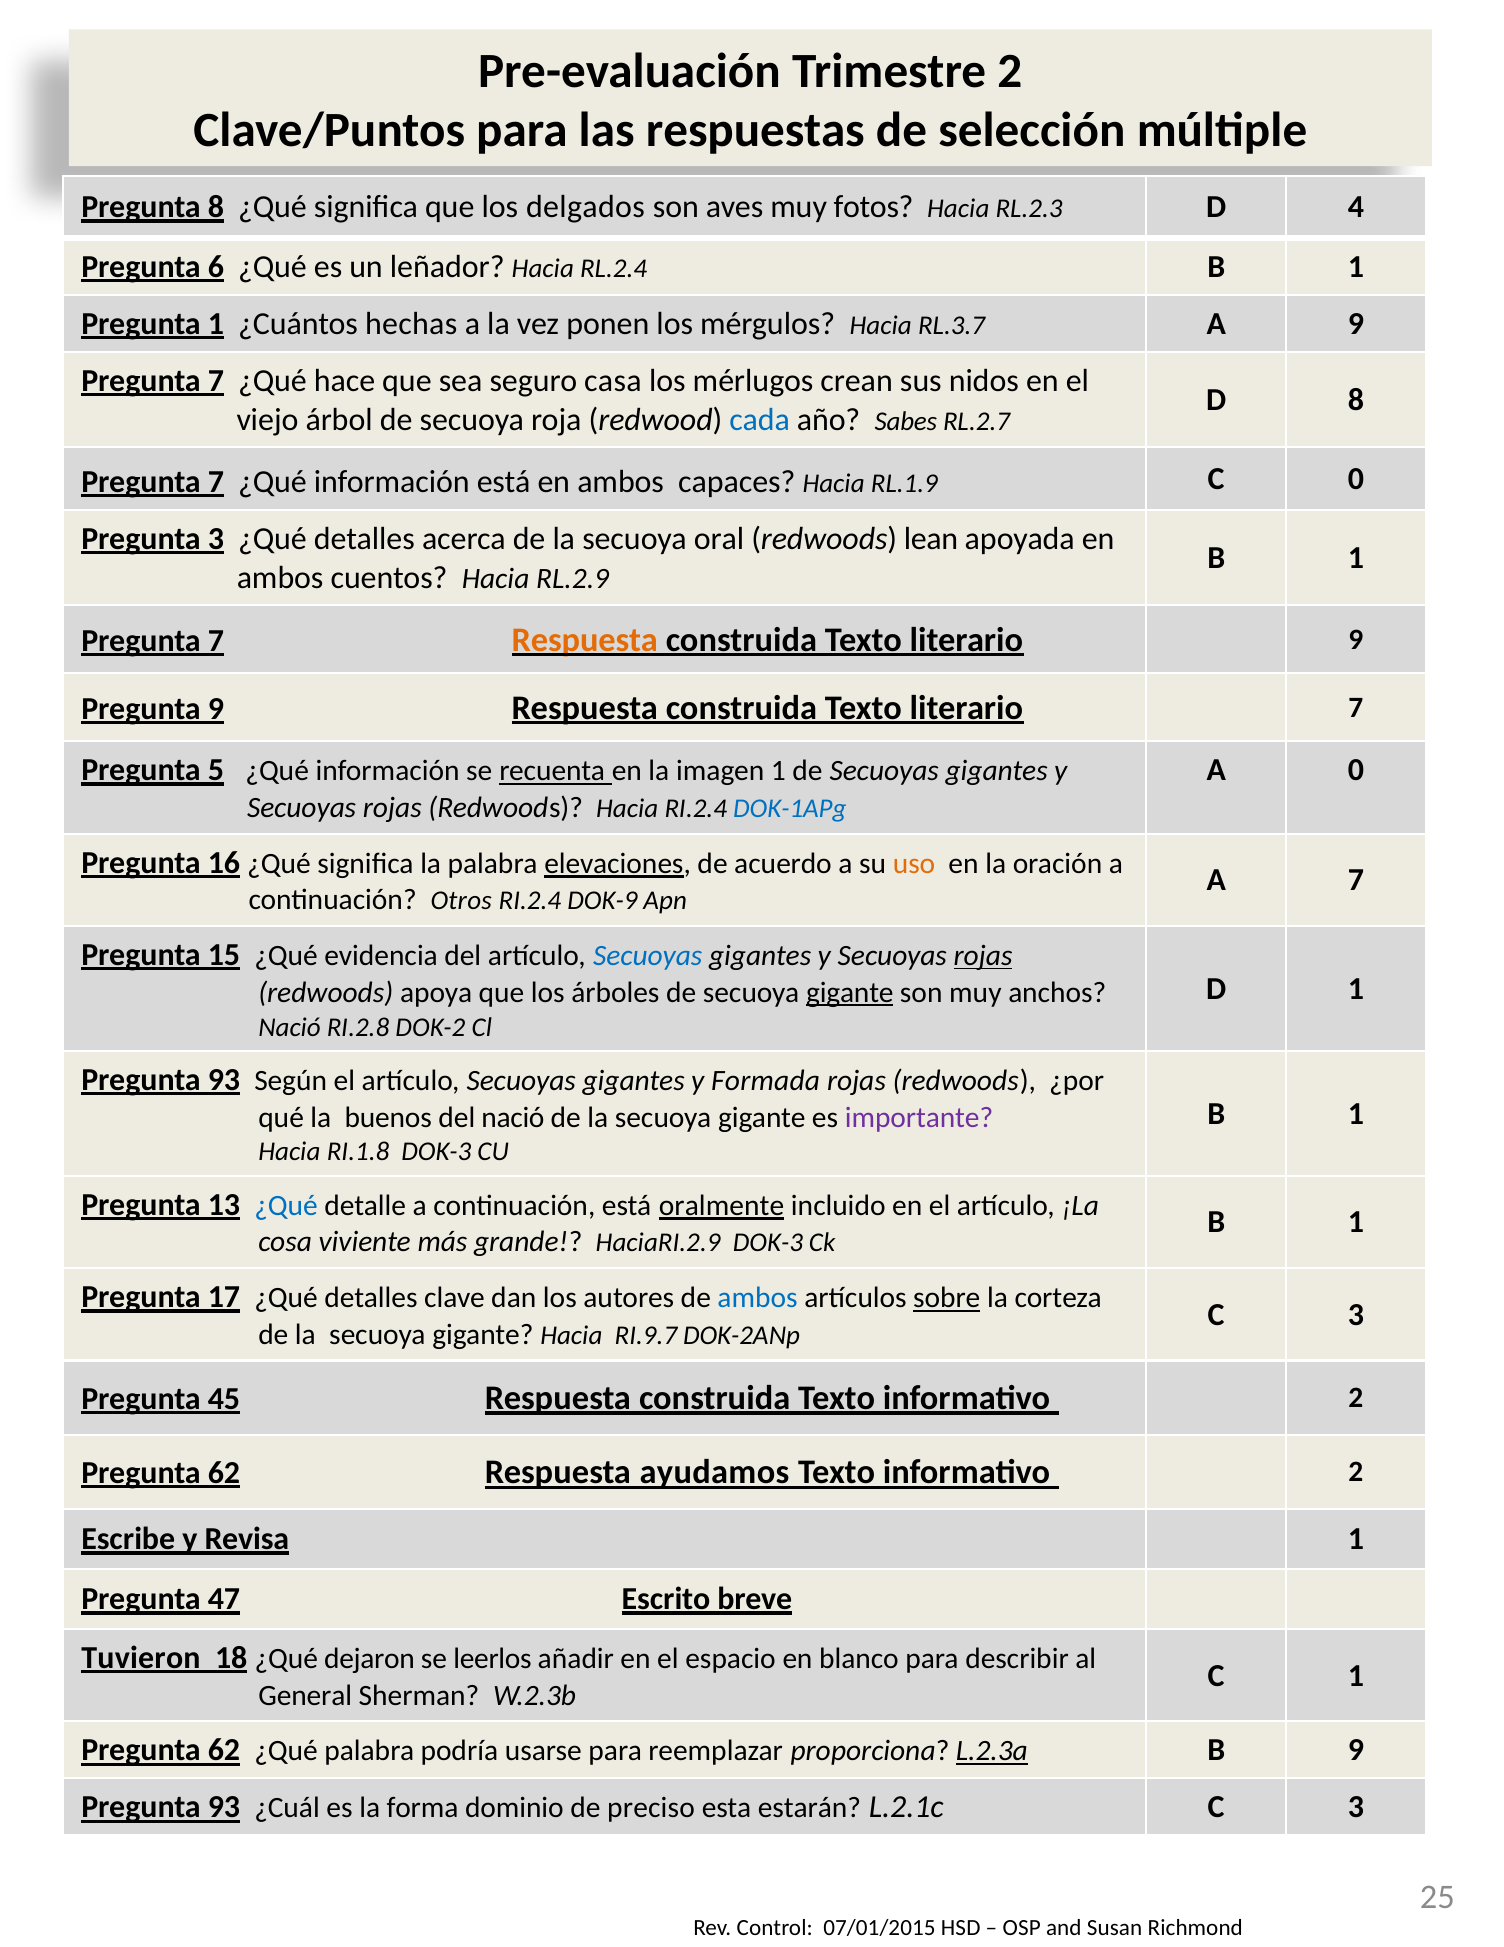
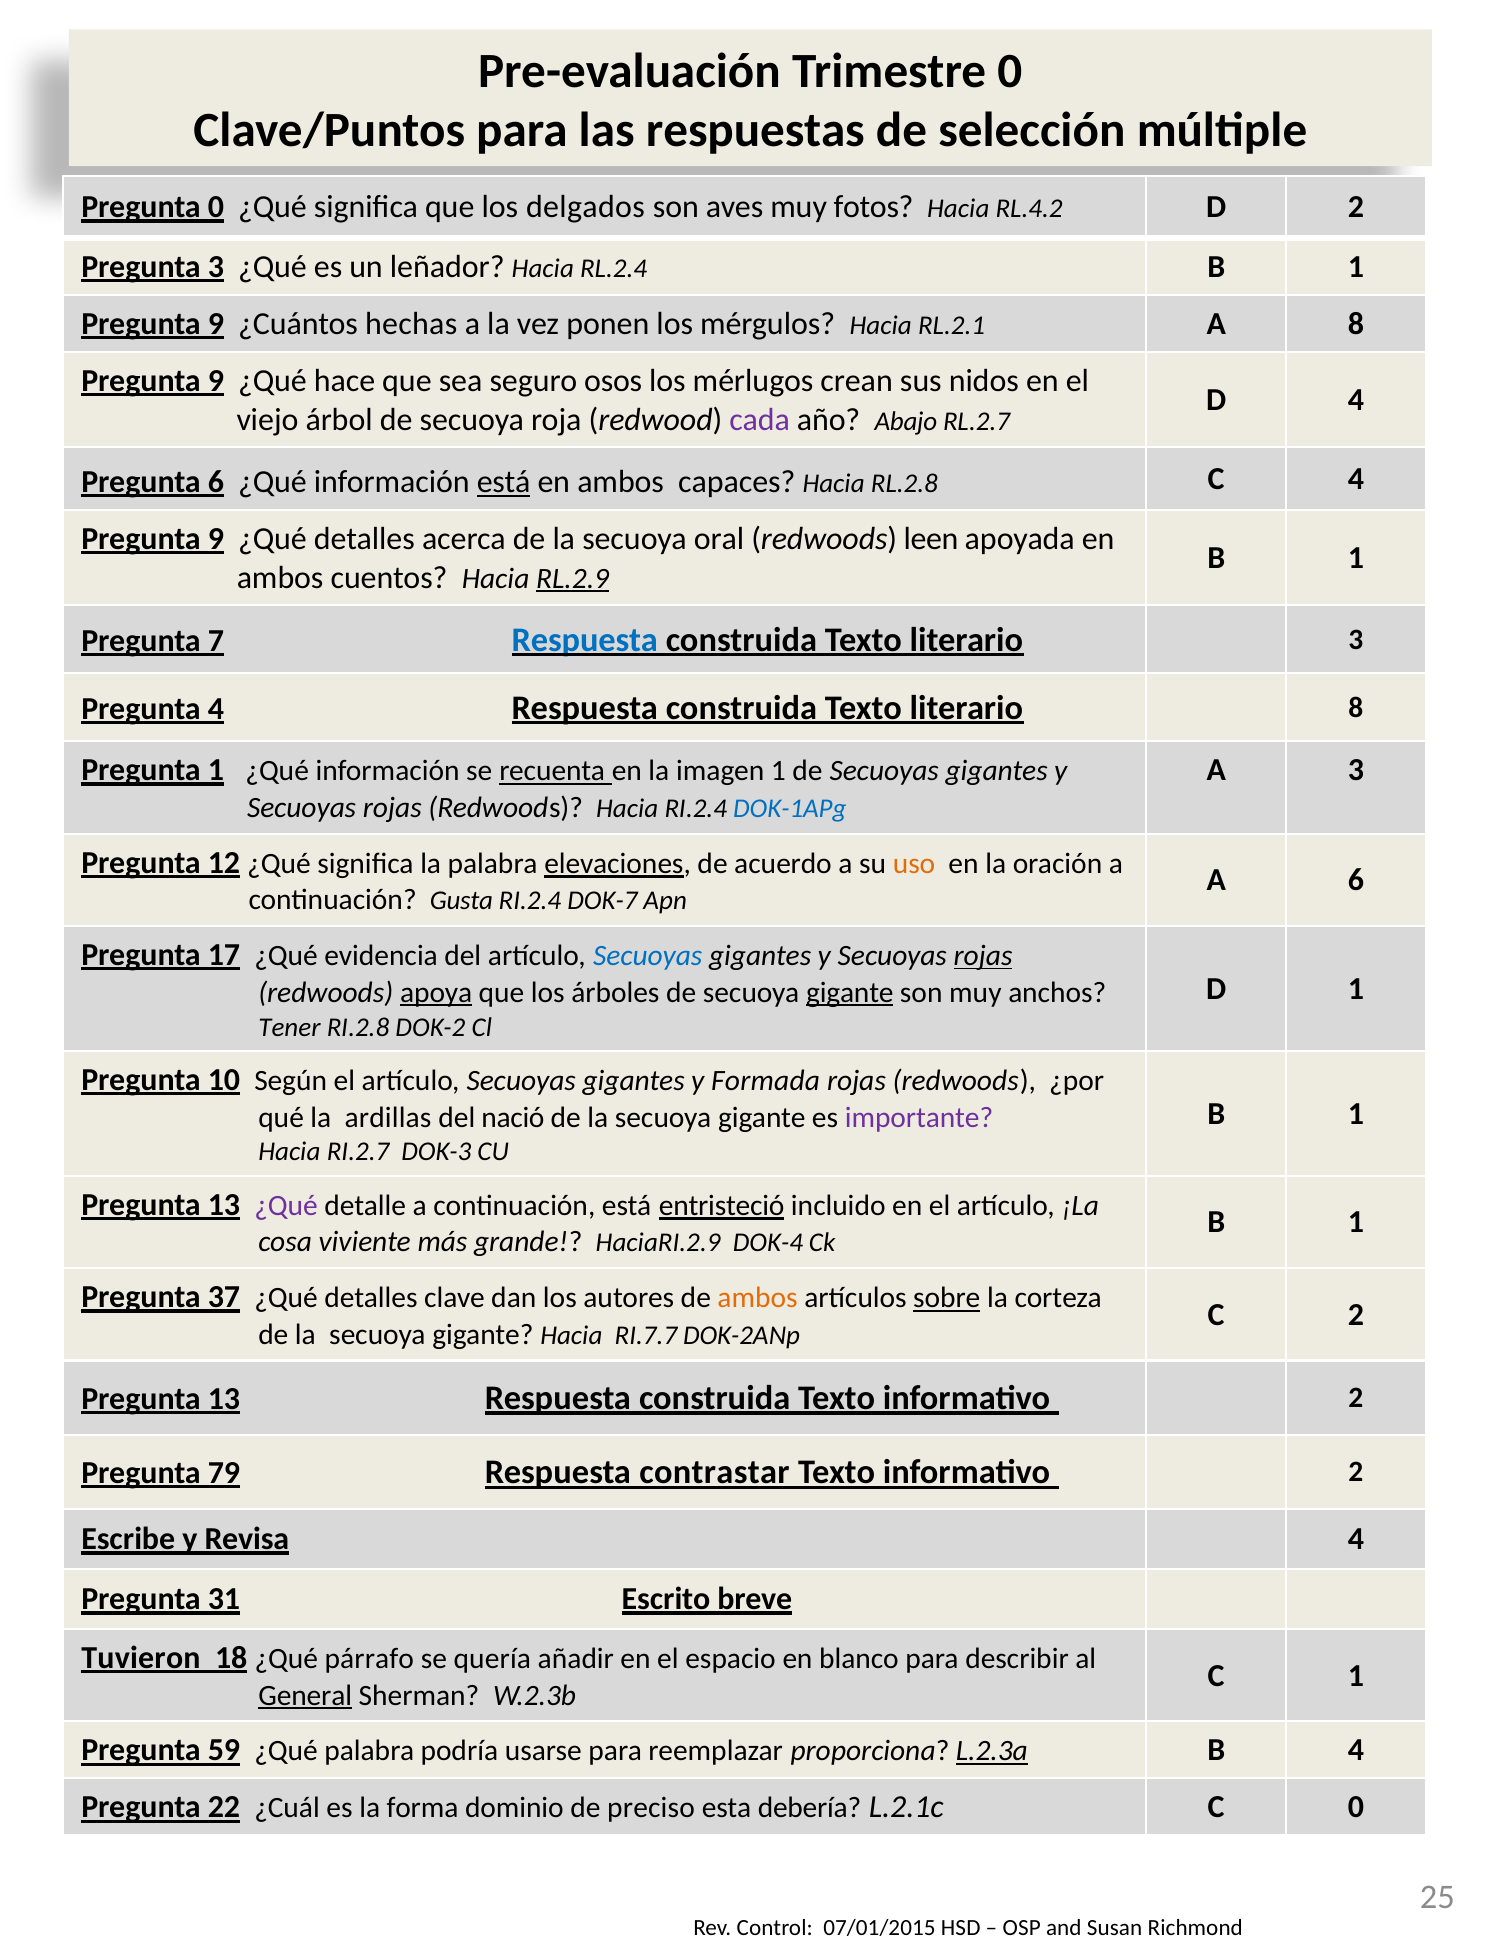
Trimestre 2: 2 -> 0 (1010, 72)
Pregunta 8: 8 -> 0 (216, 207)
RL.2.3: RL.2.3 -> RL.4.2 (1029, 209)
D 4: 4 -> 2 (1356, 207)
Pregunta 6: 6 -> 3 (216, 267)
1: 1 -> 9 (216, 324)
RL.3.7: RL.3.7 -> RL.2.1 (952, 325)
A 9: 9 -> 8 (1356, 324)
7: 7 -> 9 (216, 381)
casa: casa -> osos (613, 381)
D 8: 8 -> 4 (1356, 400)
cada colour: blue -> purple (760, 420)
Sabes: Sabes -> Abajo (906, 421)
7: 7 -> 6 (216, 482)
está underline: none -> present (504, 482)
RL.1.9: RL.1.9 -> RL.2.8 (904, 483)
C 0: 0 -> 4 (1356, 479)
3: 3 -> 9 (216, 539)
lean: lean -> leen (931, 539)
RL.2.9 underline: none -> present (573, 578)
Respuesta colour: orange -> blue (585, 639)
literario 9: 9 -> 3 (1356, 639)
Pregunta 9: 9 -> 4 (216, 708)
literario 7: 7 -> 8 (1356, 707)
Pregunta 5: 5 -> 1 (216, 770)
A 0: 0 -> 3 (1356, 770)
16: 16 -> 12 (224, 862)
A 7: 7 -> 6 (1356, 880)
Otros: Otros -> Gusta (461, 901)
DOK-9: DOK-9 -> DOK-7 (602, 901)
15: 15 -> 17 (224, 955)
apoya underline: none -> present (436, 992)
Nació: Nació -> Tener (289, 1027)
93: 93 -> 10 (224, 1080)
buenos: buenos -> ardillas (388, 1117)
RI.1.8: RI.1.8 -> RI.2.7 (358, 1152)
¿Qué colour: blue -> purple (286, 1205)
oralmente: oralmente -> entristeció (722, 1205)
HaciaRI.2.9 DOK-3: DOK-3 -> DOK-4 (768, 1243)
17: 17 -> 37 (224, 1297)
ambos colour: blue -> orange (758, 1298)
3: 3 -> 2 (1356, 1314)
RI.9.7: RI.9.7 -> RI.7.7 (646, 1335)
45: 45 -> 13 (224, 1398)
62: 62 -> 79 (224, 1472)
ayudamos: ayudamos -> contrastar (714, 1472)
Revisa 1: 1 -> 4 (1356, 1539)
47: 47 -> 31 (224, 1599)
dejaron: dejaron -> párrafo (369, 1658)
leerlos: leerlos -> quería (492, 1658)
General underline: none -> present (305, 1695)
62: 62 -> 59 (224, 1750)
B 9: 9 -> 4 (1356, 1750)
93: 93 -> 22 (224, 1807)
estarán: estarán -> debería (810, 1808)
L.2.1c C 3: 3 -> 0 (1356, 1807)
